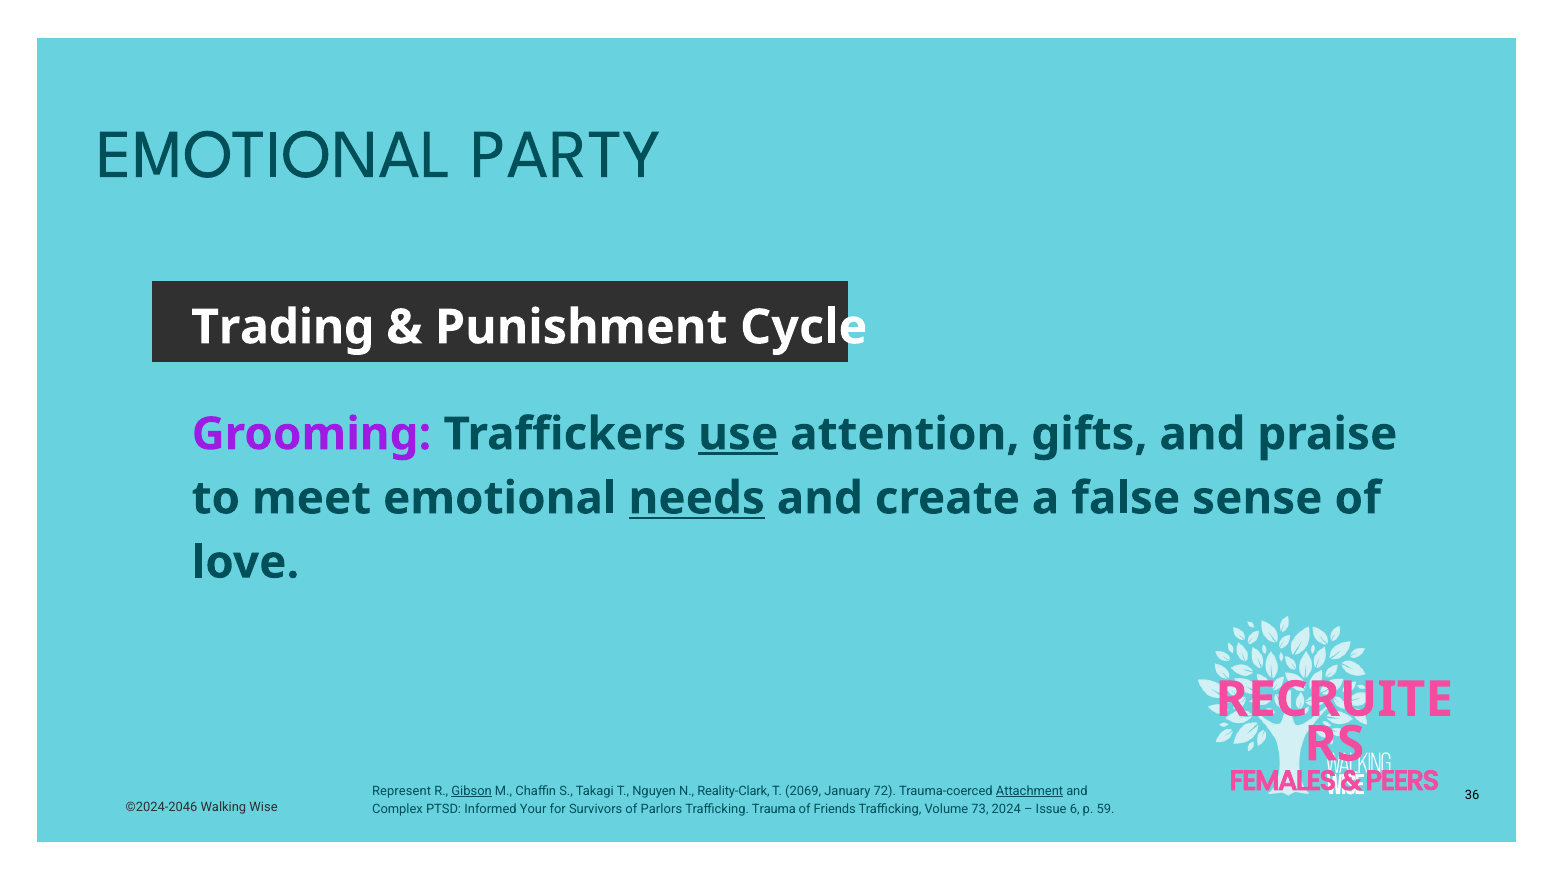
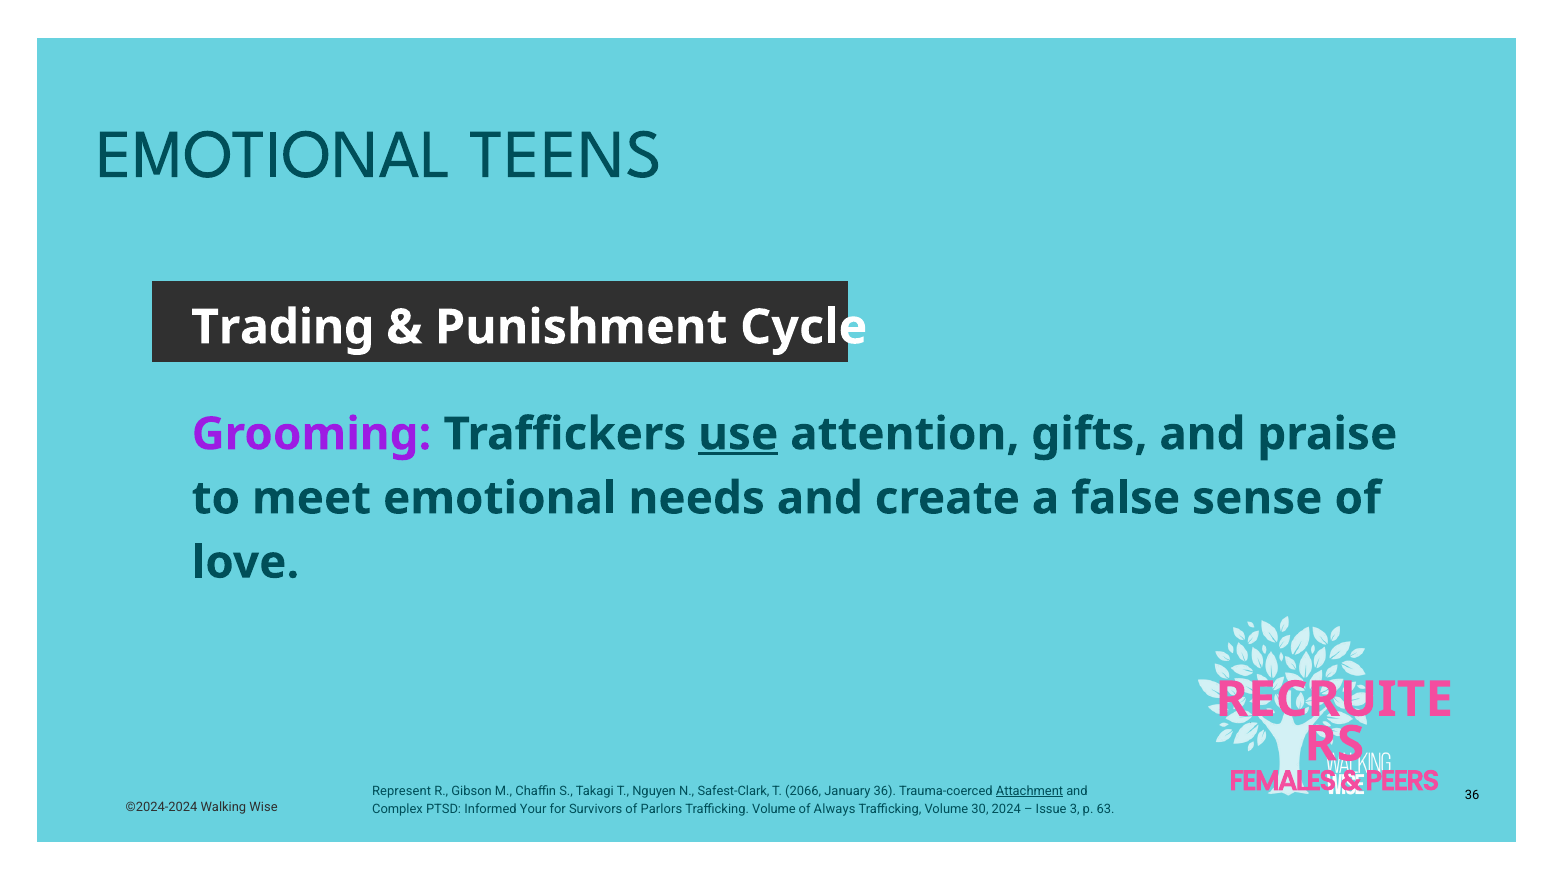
PARTY: PARTY -> TEENS (565, 154)
needs underline: present -> none (697, 498)
Gibson underline: present -> none (472, 791)
Reality-Clark: Reality-Clark -> Safest-Clark (733, 791)
2069: 2069 -> 2066 (803, 791)
January 72: 72 -> 36 (885, 791)
©2024-2046: ©2024-2046 -> ©2024-2024 (162, 807)
Trauma: Trauma -> Volume (774, 809)
Friends: Friends -> Always (835, 809)
73: 73 -> 30 (980, 809)
6: 6 -> 3 (1075, 809)
59: 59 -> 63 (1106, 809)
